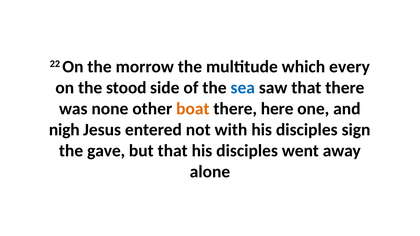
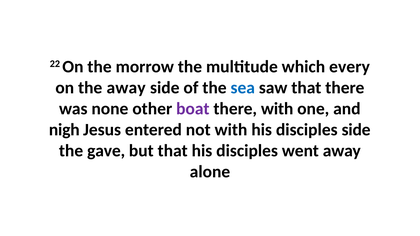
the stood: stood -> away (126, 88)
boat colour: orange -> purple (193, 109)
there here: here -> with (277, 109)
disciples sign: sign -> side (356, 130)
